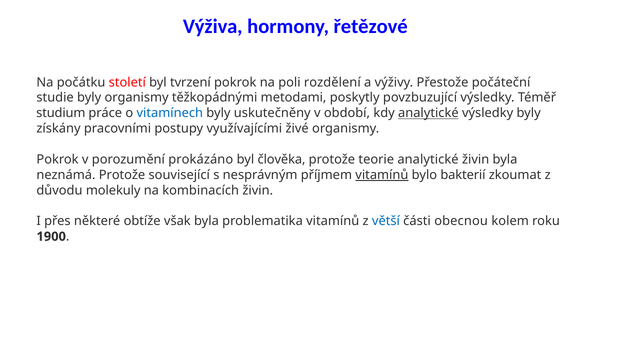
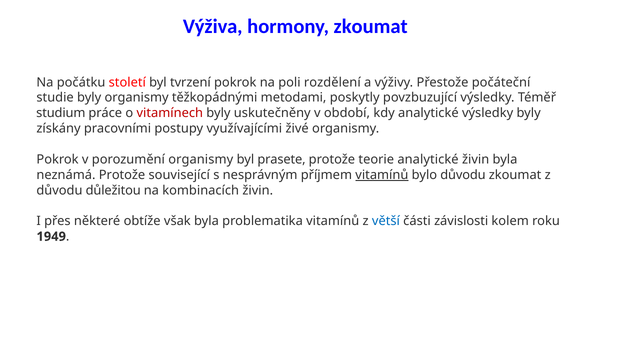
hormony řetězové: řetězové -> zkoumat (371, 26)
vitamínech colour: blue -> red (170, 113)
analytické underline: present -> none (428, 113)
porozumění prokázáno: prokázáno -> organismy (201, 159)
člověka: člověka -> prasete (282, 159)
bylo bakterií: bakterií -> důvodu (463, 175)
molekuly: molekuly -> důležitou (113, 190)
obecnou: obecnou -> závislosti (461, 221)
1900: 1900 -> 1949 (51, 237)
